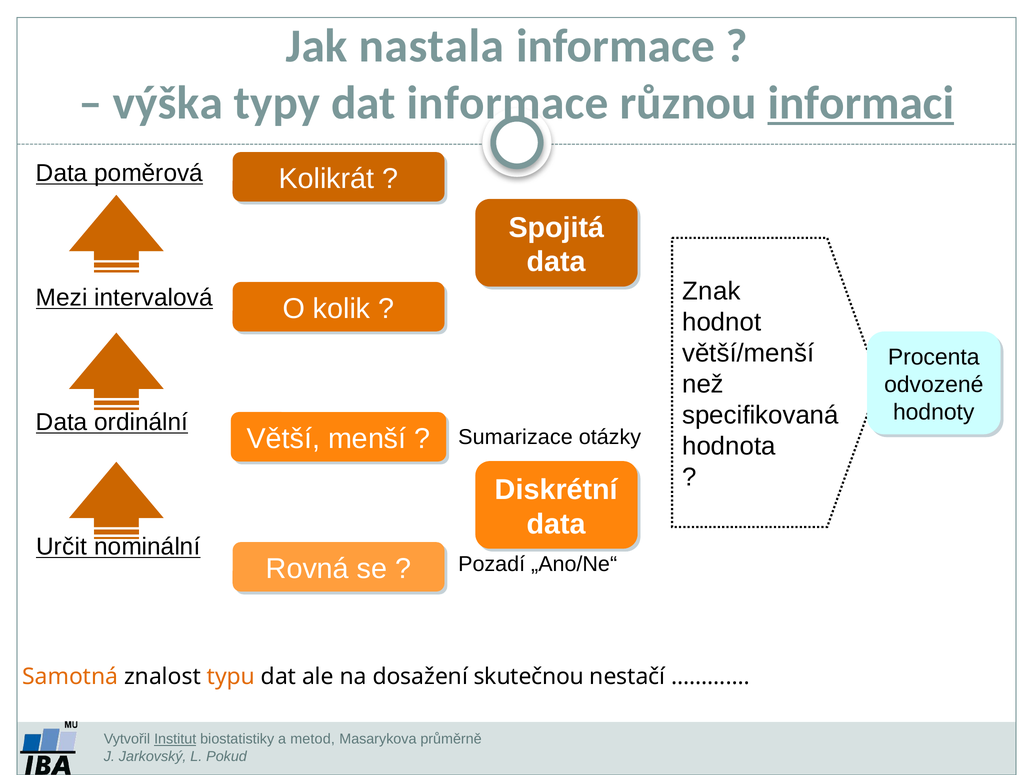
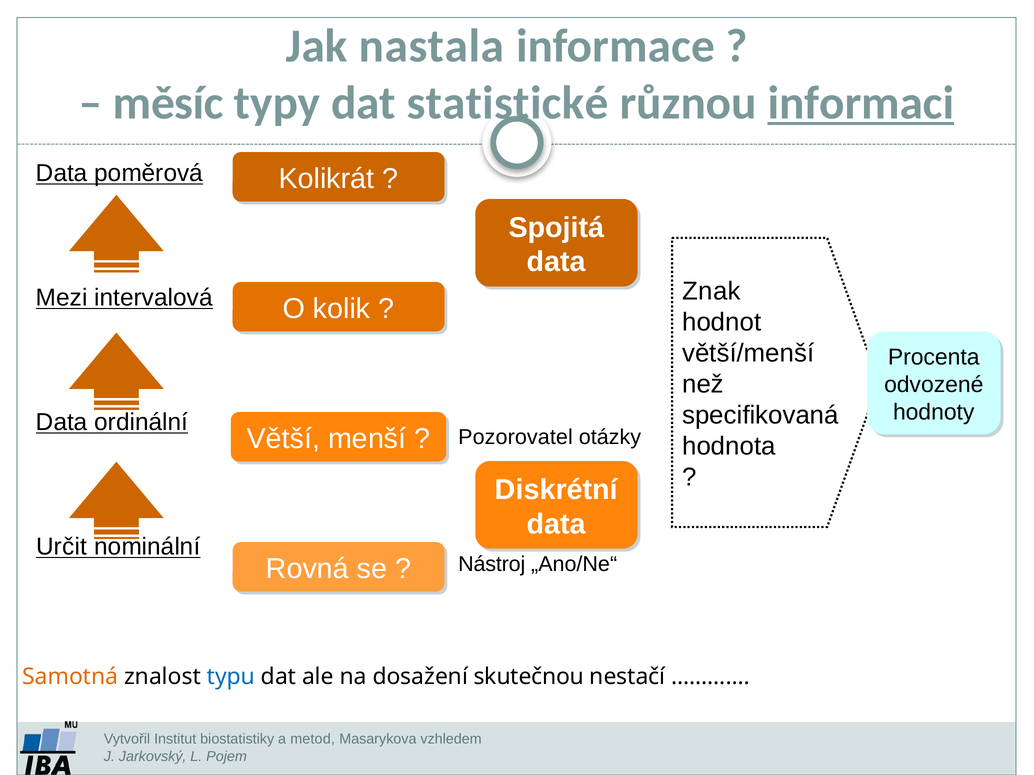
výška: výška -> měsíc (168, 103)
dat informace: informace -> statistické (508, 103)
Sumarizace: Sumarizace -> Pozorovatel (516, 437)
Pozadí: Pozadí -> Nástroj (492, 564)
typu colour: orange -> blue (231, 677)
Institut underline: present -> none (175, 740)
průměrně: průměrně -> vzhledem (451, 740)
Pokud: Pokud -> Pojem (227, 757)
